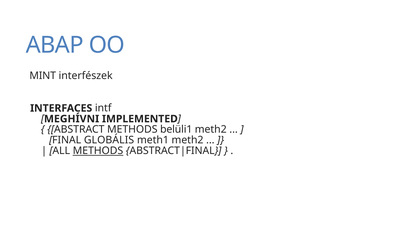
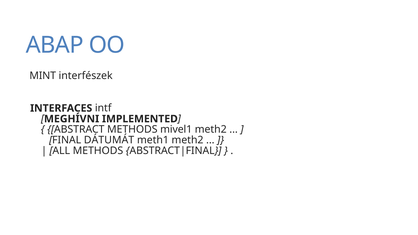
belüli1: belüli1 -> mivel1 (176, 130)
GLOBÁLIS: GLOBÁLIS -> DÁTUMÁT (109, 140)
METHODS underline: present -> none (98, 151)
